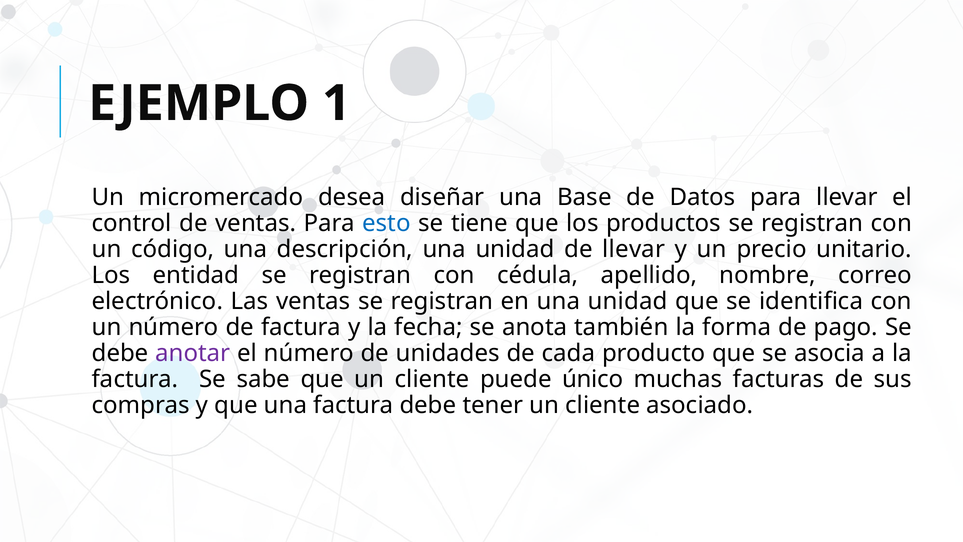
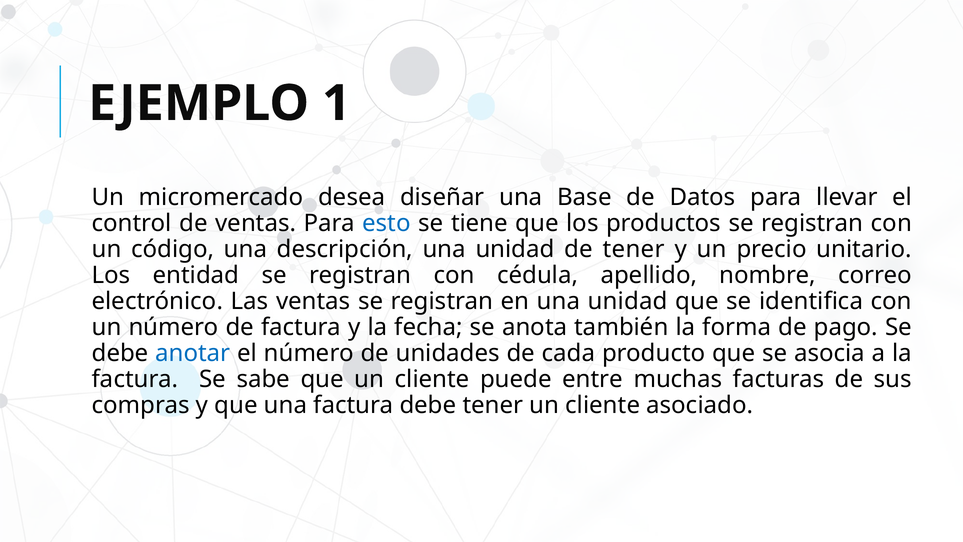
de llevar: llevar -> tener (634, 249)
anotar colour: purple -> blue (193, 353)
único: único -> entre (593, 379)
